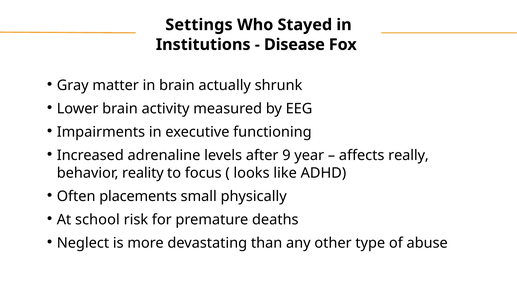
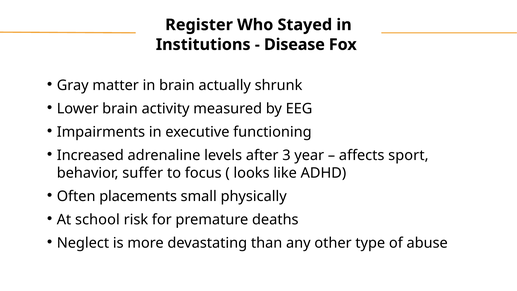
Settings: Settings -> Register (199, 25)
9: 9 -> 3 (286, 155)
really: really -> sport (408, 155)
reality: reality -> suffer (143, 173)
